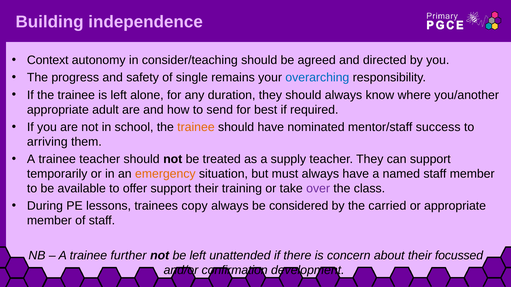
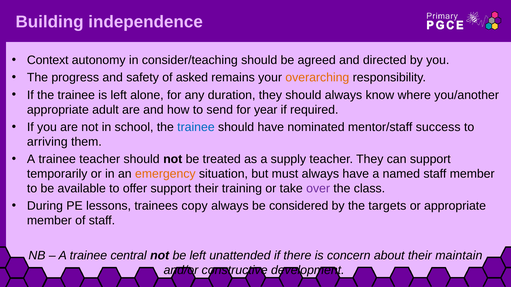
single: single -> asked (192, 78)
overarching colour: blue -> orange (317, 78)
best: best -> year (266, 110)
trainee colour: orange -> blue (196, 127)
carried: carried -> targets (387, 206)
further: further -> central (129, 256)
focussed: focussed -> maintain (459, 256)
confirmation: confirmation -> constructive (235, 270)
